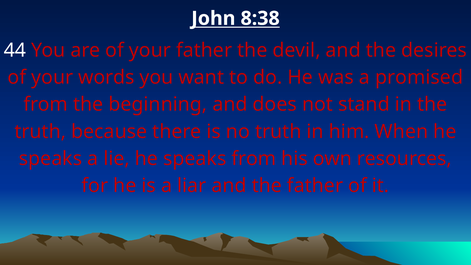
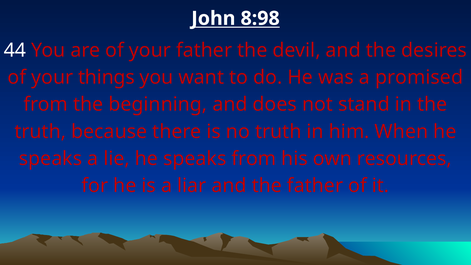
8:38: 8:38 -> 8:98 (260, 18)
words: words -> things (106, 77)
